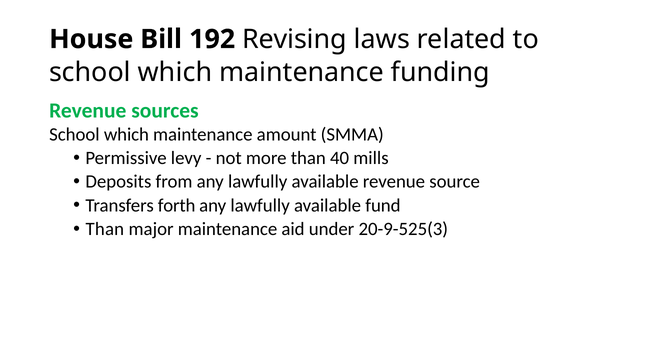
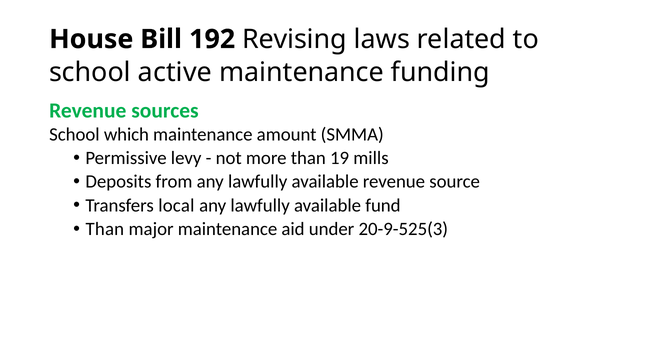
which: which -> active (175, 72)
40: 40 -> 19 (340, 158)
forth: forth -> local (176, 205)
